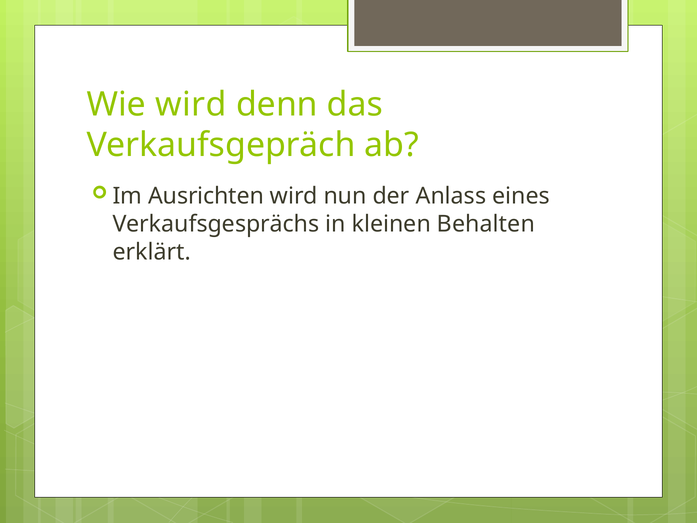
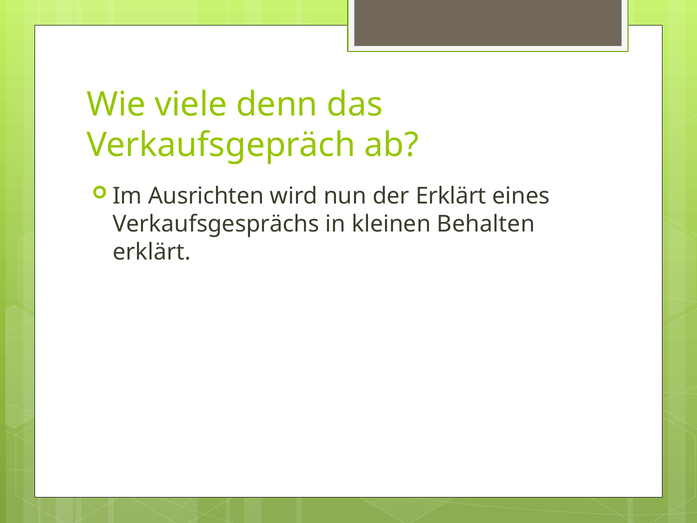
Wie wird: wird -> viele (191, 105)
der Anlass: Anlass -> Erklärt (451, 196)
